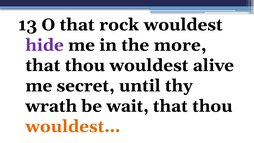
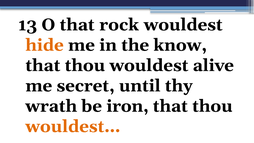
hide colour: purple -> orange (45, 45)
more: more -> know (180, 45)
wait: wait -> iron (127, 106)
